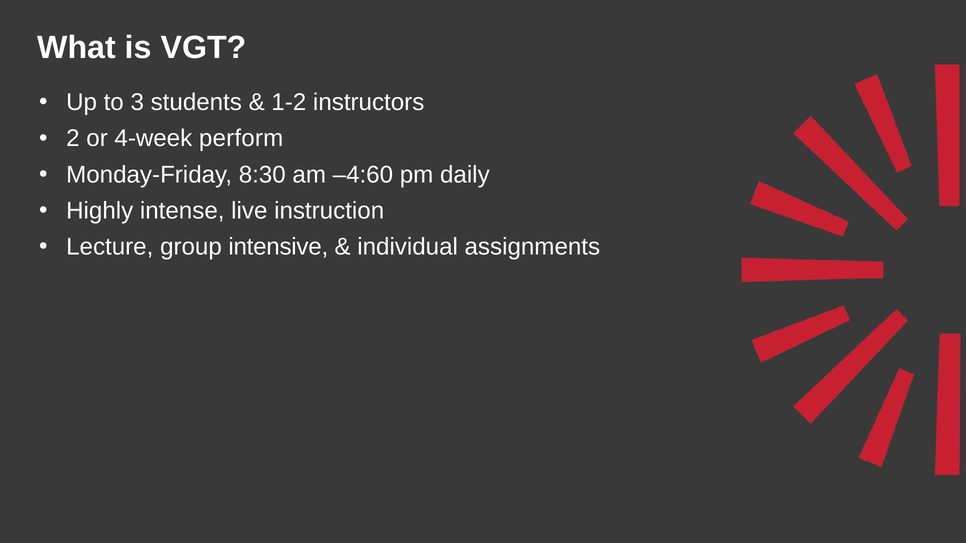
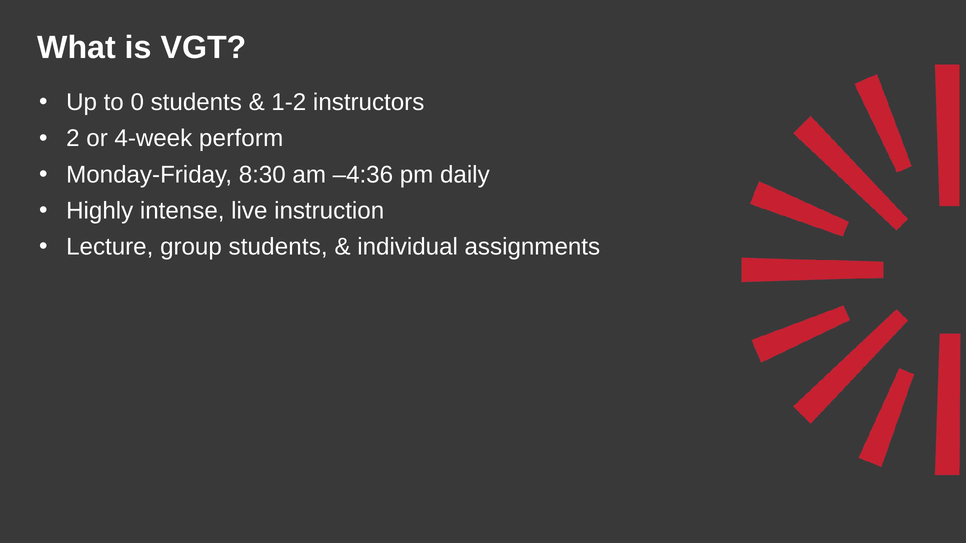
3: 3 -> 0 (137, 102)
–4:60: –4:60 -> –4:36 (363, 175)
group intensive: intensive -> students (278, 247)
